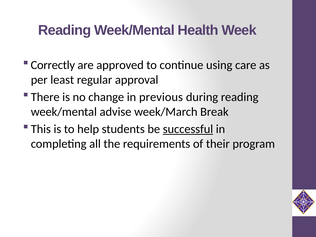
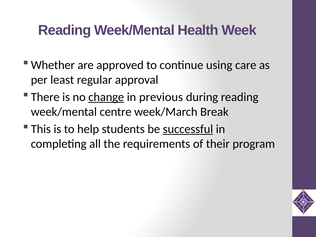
Correctly: Correctly -> Whether (53, 65)
change underline: none -> present (106, 97)
advise: advise -> centre (116, 112)
